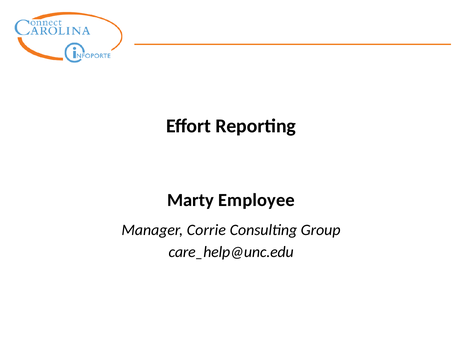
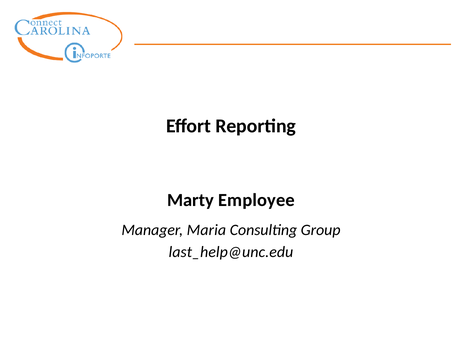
Corrie: Corrie -> Maria (206, 230)
care_help@unc.edu: care_help@unc.edu -> last_help@unc.edu (231, 252)
